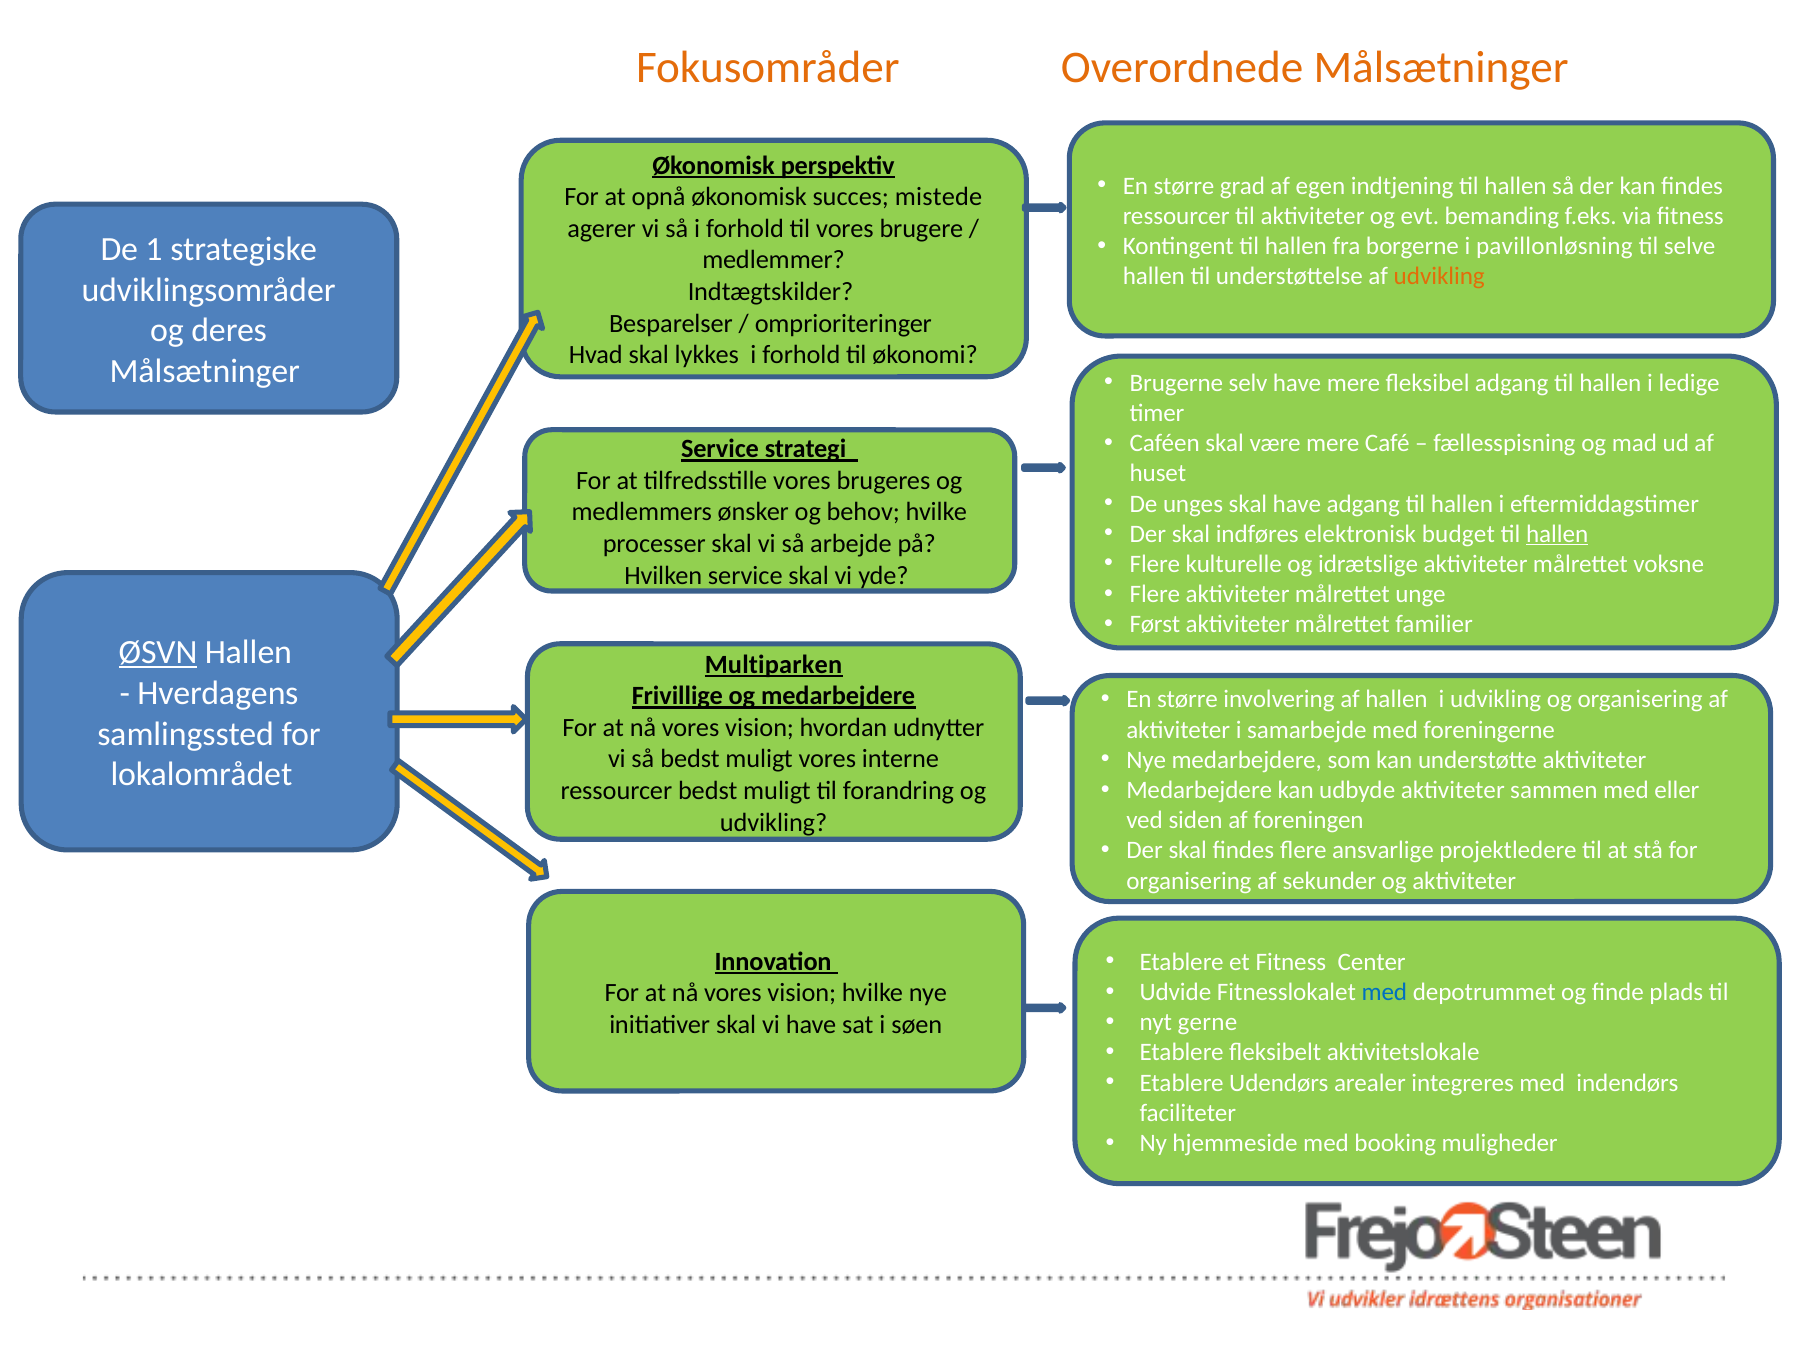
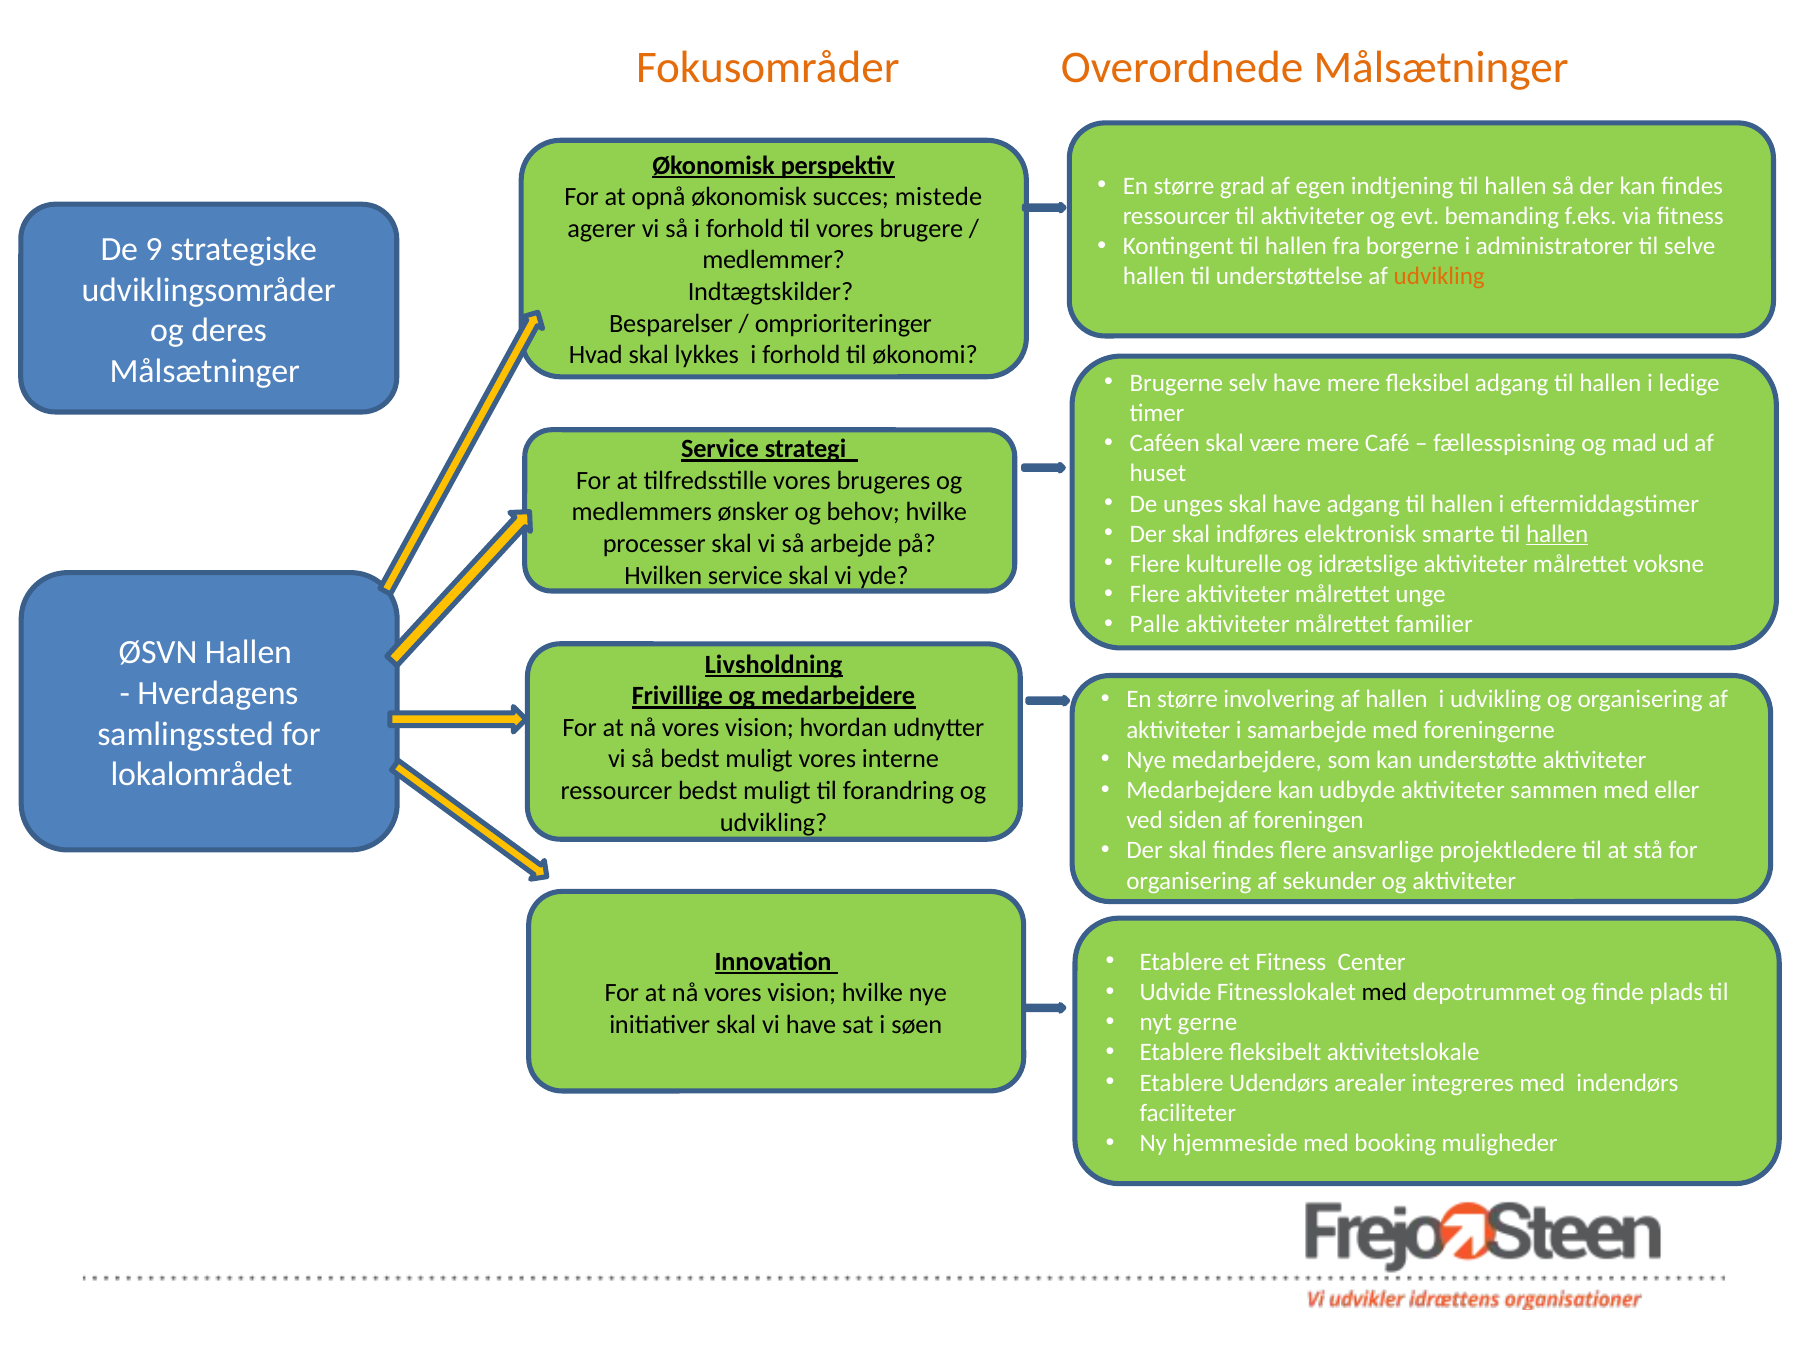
pavillonløsning: pavillonløsning -> administratorer (1555, 246)
1: 1 -> 9 (154, 249)
budget: budget -> smarte (1458, 534)
Først: Først -> Palle (1155, 624)
ØSVN underline: present -> none (158, 653)
Multiparken: Multiparken -> Livsholdning (774, 664)
med colour: blue -> black (1384, 992)
